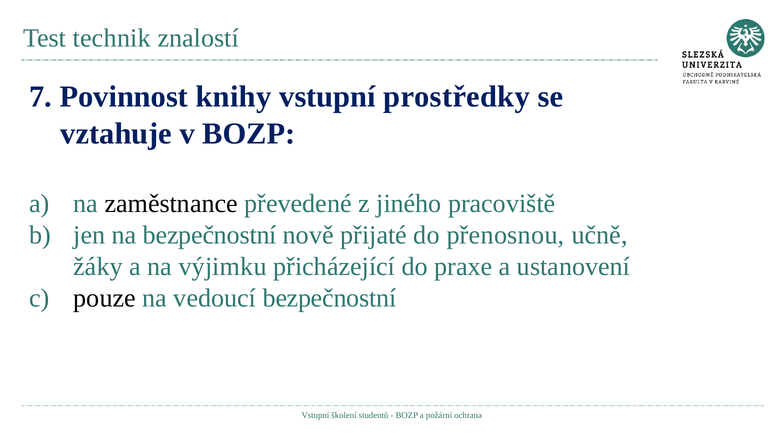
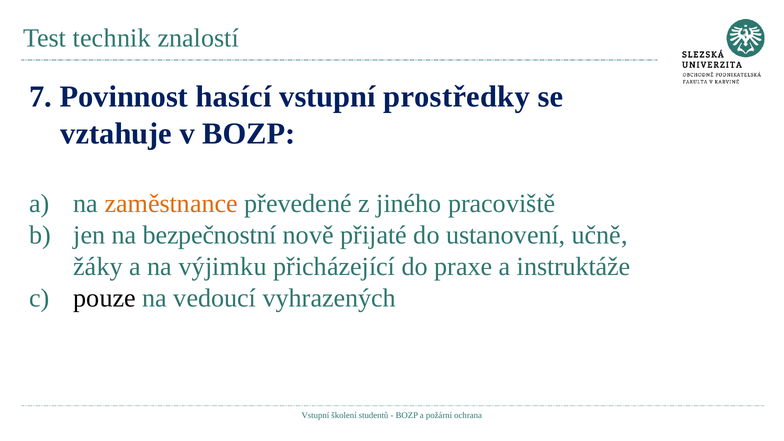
knihy: knihy -> hasící (234, 97)
zaměstnance colour: black -> orange (171, 204)
přenosnou: přenosnou -> ustanovení (506, 235)
ustanovení: ustanovení -> instruktáže (574, 267)
vedoucí bezpečnostní: bezpečnostní -> vyhrazených (329, 298)
